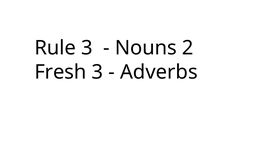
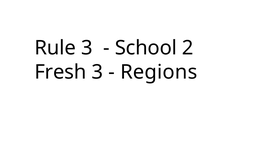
Nouns: Nouns -> School (146, 48)
Adverbs: Adverbs -> Regions (159, 72)
